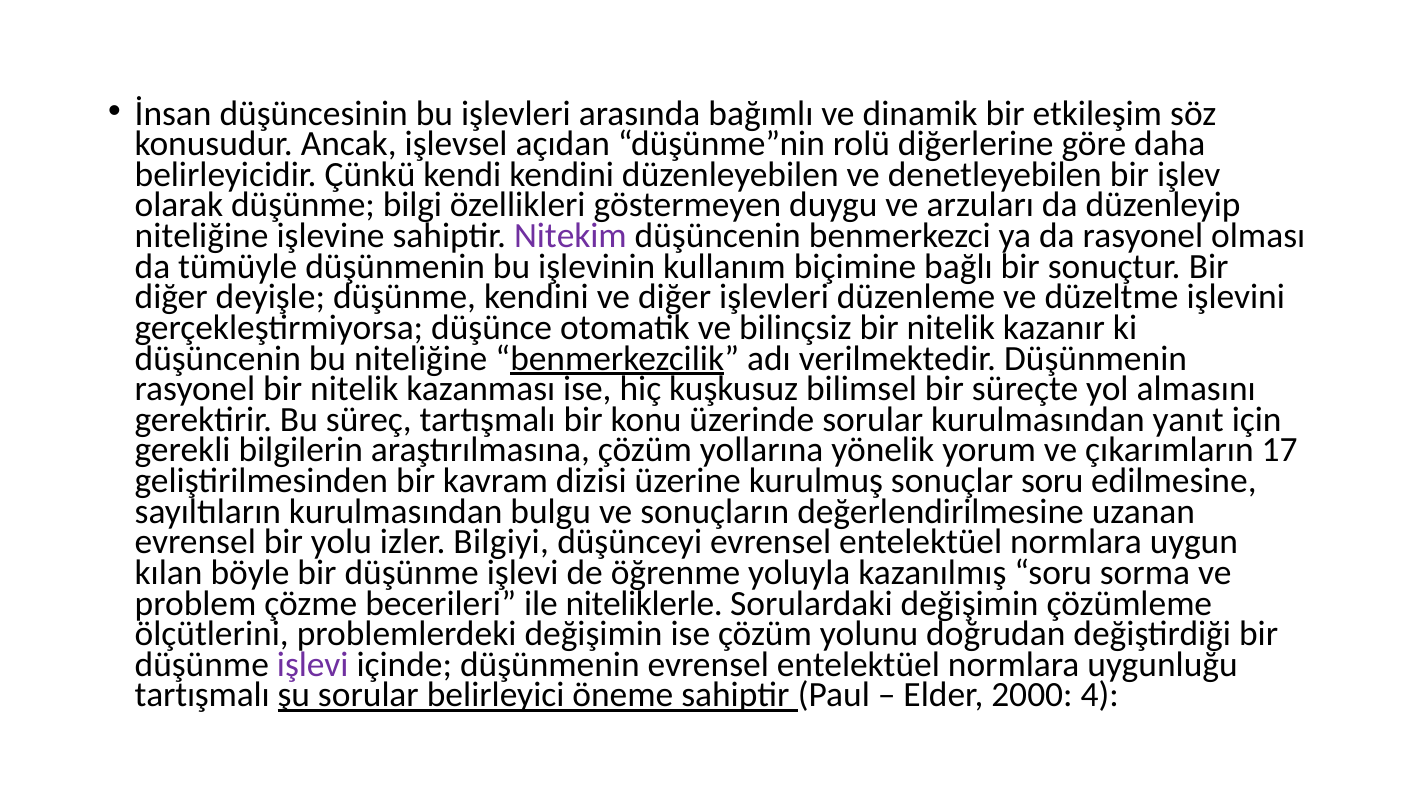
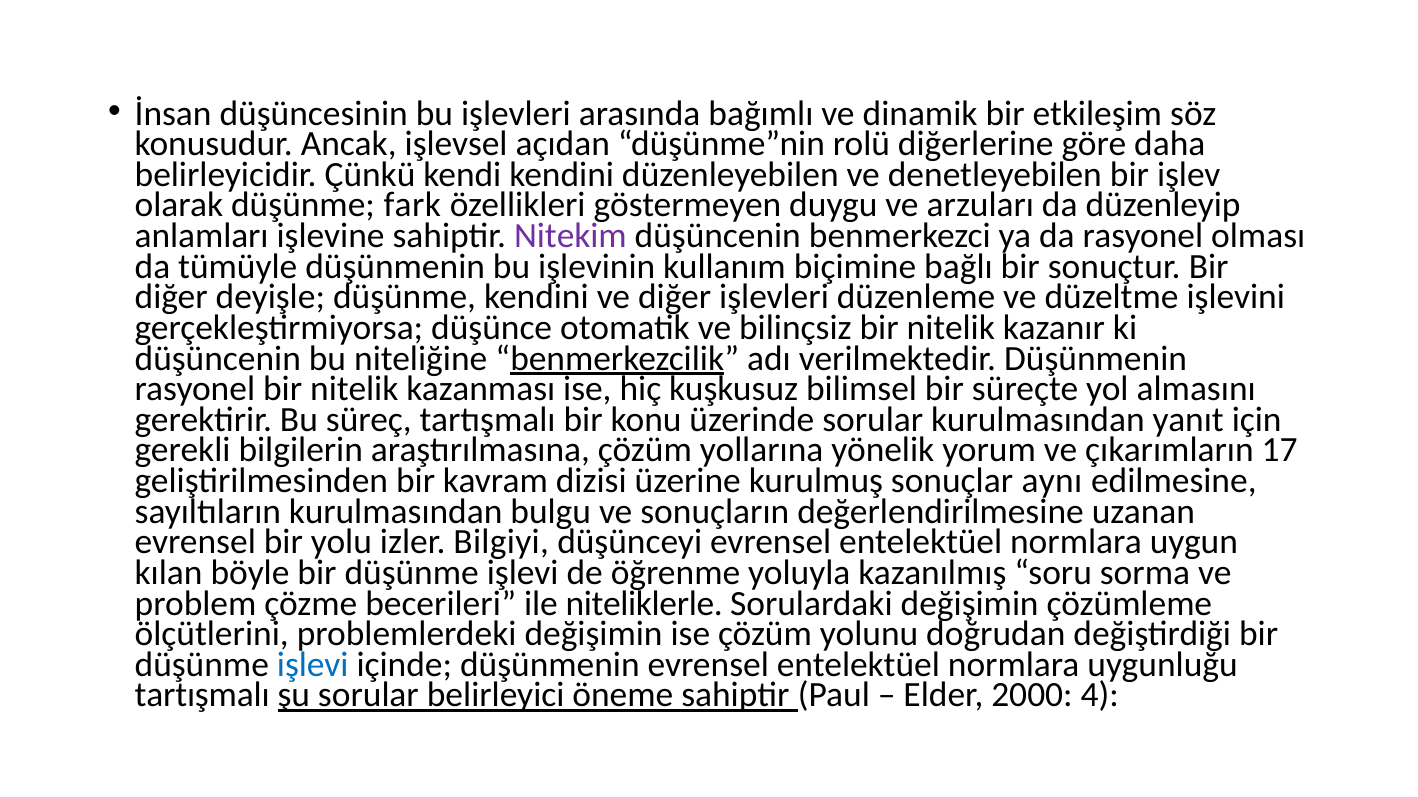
bilgi: bilgi -> fark (412, 205)
niteliğine: niteliğine -> anlamları (202, 236)
sonuçlar soru: soru -> aynı (1052, 481)
işlevi colour: purple -> blue (313, 665)
